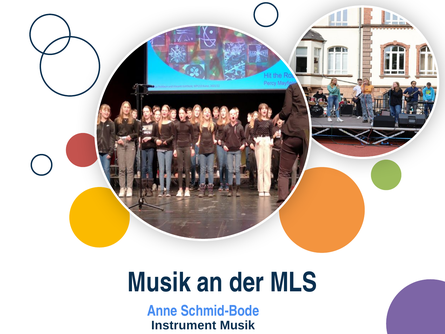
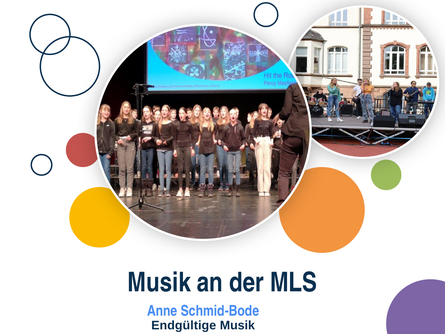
Instrument: Instrument -> Endgültige (184, 325)
